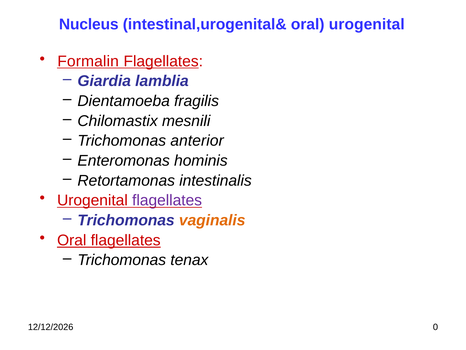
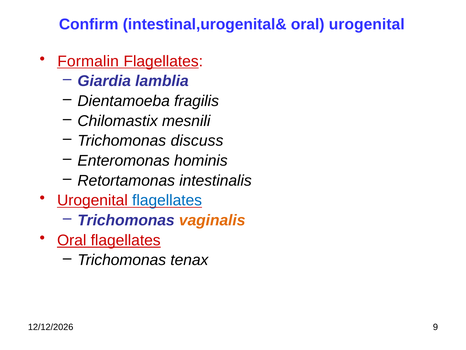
Nucleus: Nucleus -> Confirm (89, 24)
anterior: anterior -> discuss (197, 141)
flagellates colour: purple -> blue (167, 200)
0: 0 -> 9 (436, 327)
